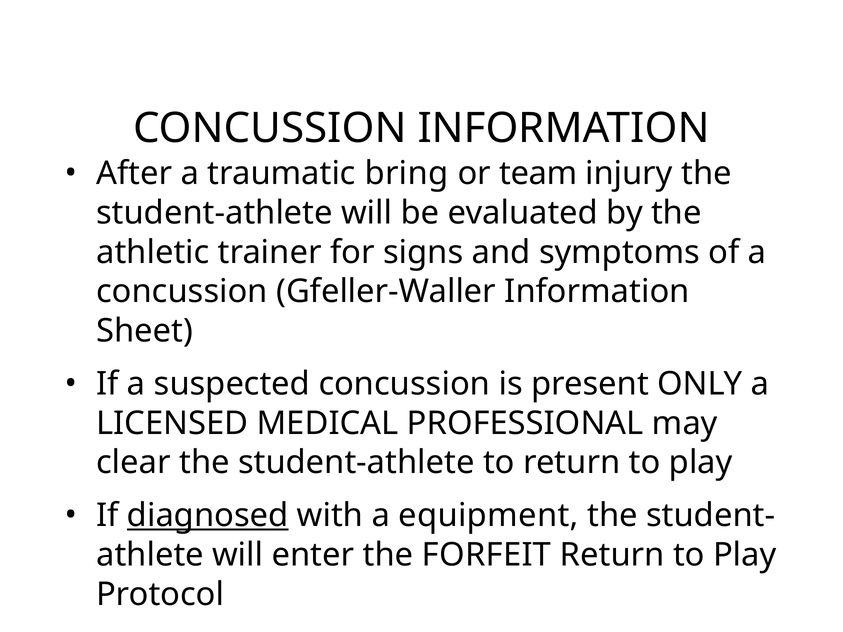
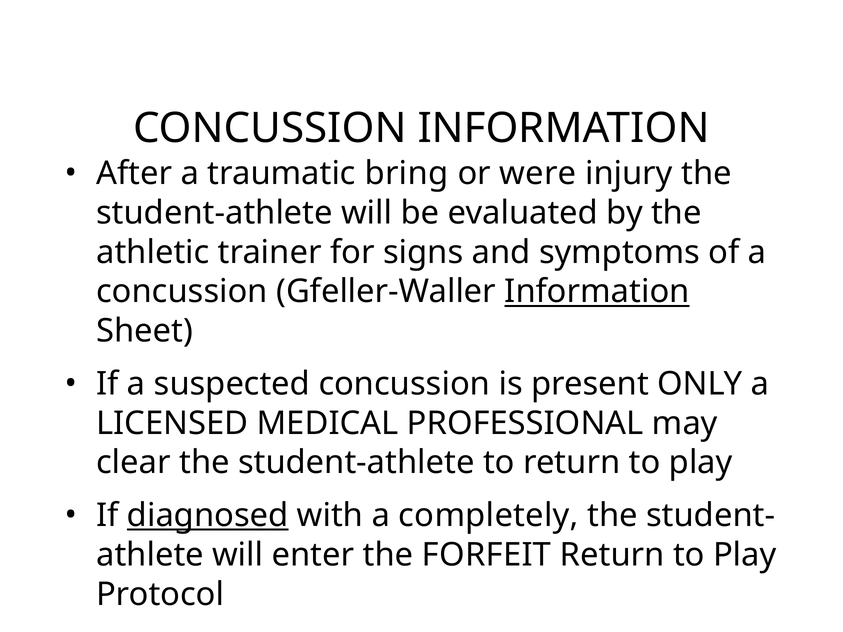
team: team -> were (538, 174)
Information underline: none -> present (597, 292)
equipment: equipment -> completely (488, 516)
